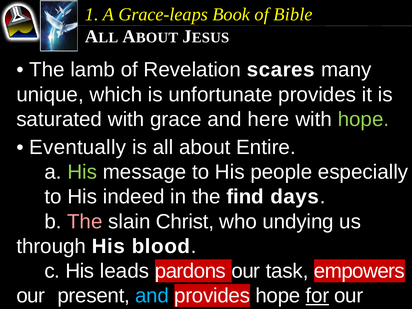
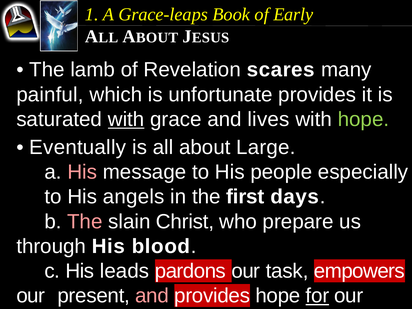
Bible: Bible -> Early (293, 15)
unique: unique -> painful (50, 95)
with underline: none -> present (126, 119)
here: here -> lives (268, 119)
Entire: Entire -> Large (266, 147)
His colour: light green -> pink (82, 172)
indeed: indeed -> angels (134, 197)
find: find -> first (245, 197)
undying: undying -> prepare (298, 222)
and colour: light blue -> pink (152, 296)
